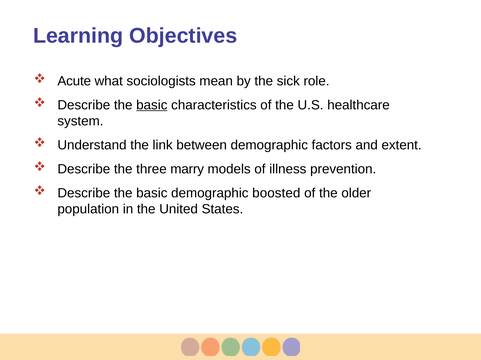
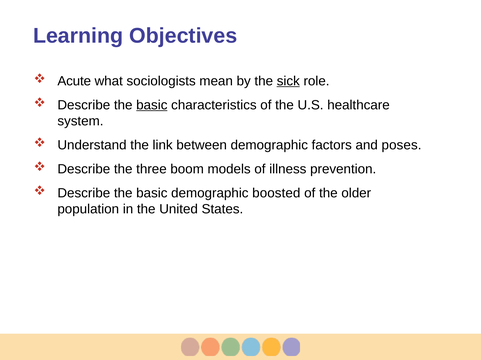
sick underline: none -> present (288, 81)
extent: extent -> poses (402, 145)
marry: marry -> boom (187, 169)
